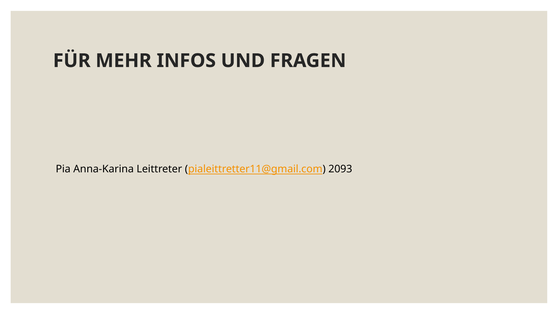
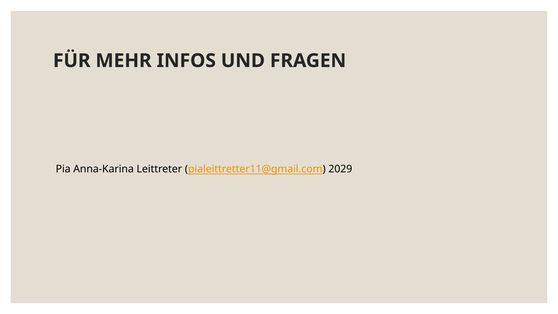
2093: 2093 -> 2029 (340, 169)
